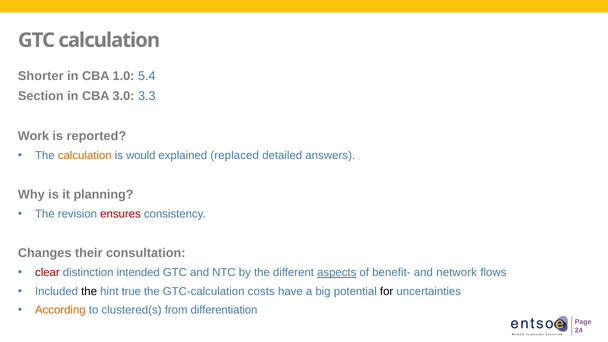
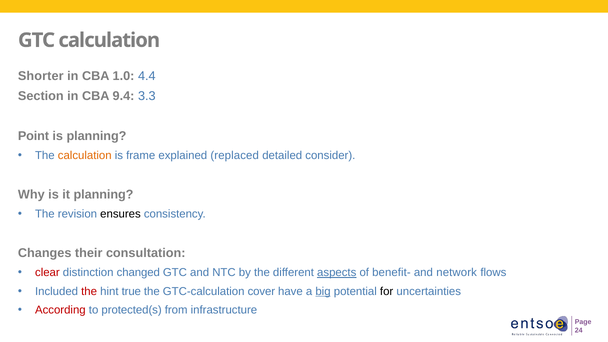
5.4: 5.4 -> 4.4 (147, 76)
3.0: 3.0 -> 9.4 (123, 96)
Work: Work -> Point (33, 136)
is reported: reported -> planning (96, 136)
would: would -> frame (141, 155)
answers: answers -> consider (330, 155)
ensures colour: red -> black (120, 214)
intended: intended -> changed (138, 273)
the colour: black -> red (89, 291)
costs: costs -> cover (261, 291)
big underline: none -> present (323, 291)
According colour: orange -> red (60, 310)
clustered(s: clustered(s -> protected(s (132, 310)
differentiation: differentiation -> infrastructure (224, 310)
